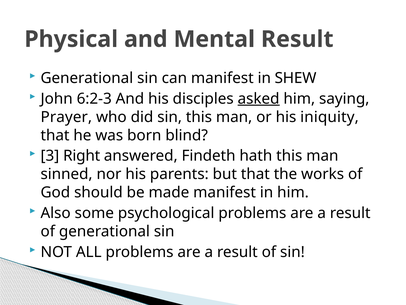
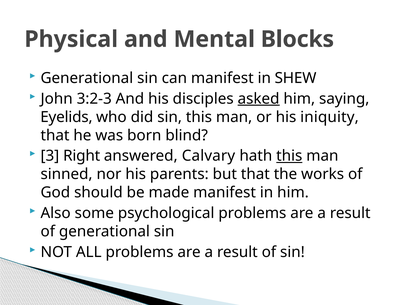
Mental Result: Result -> Blocks (297, 39)
6:2-3: 6:2-3 -> 3:2-3 (94, 99)
Prayer: Prayer -> Eyelids (66, 117)
Findeth: Findeth -> Calvary (208, 156)
this underline: none -> present (289, 156)
